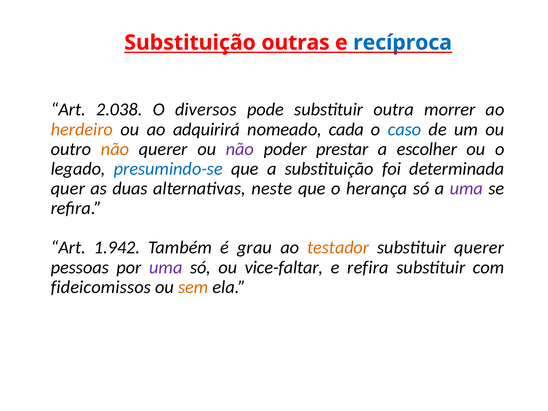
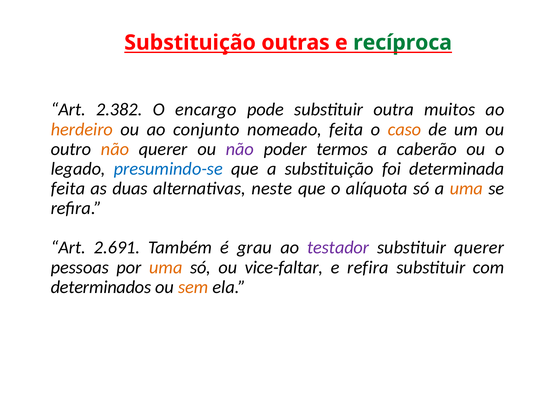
recíproca colour: blue -> green (403, 43)
2.038: 2.038 -> 2.382 (119, 110)
diversos: diversos -> encargo (206, 110)
morrer: morrer -> muitos (450, 110)
adquirirá: adquirirá -> conjunto (206, 129)
nomeado cada: cada -> feita (346, 129)
caso colour: blue -> orange (405, 129)
prestar: prestar -> termos (342, 149)
escolher: escolher -> caberão (427, 149)
quer: quer -> feita (68, 188)
herança: herança -> alíquota (377, 188)
uma colour: purple -> orange (466, 188)
1.942: 1.942 -> 2.691 (117, 248)
testador colour: orange -> purple (338, 248)
uma colour: purple -> orange (166, 267)
fideicomissos: fideicomissos -> determinados (101, 287)
